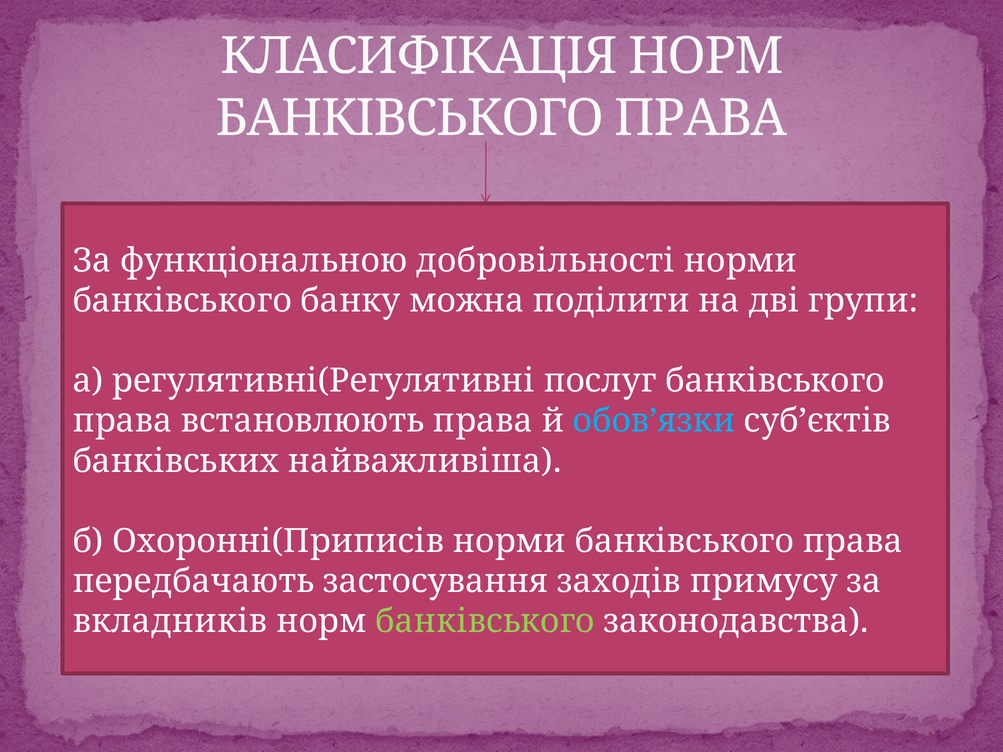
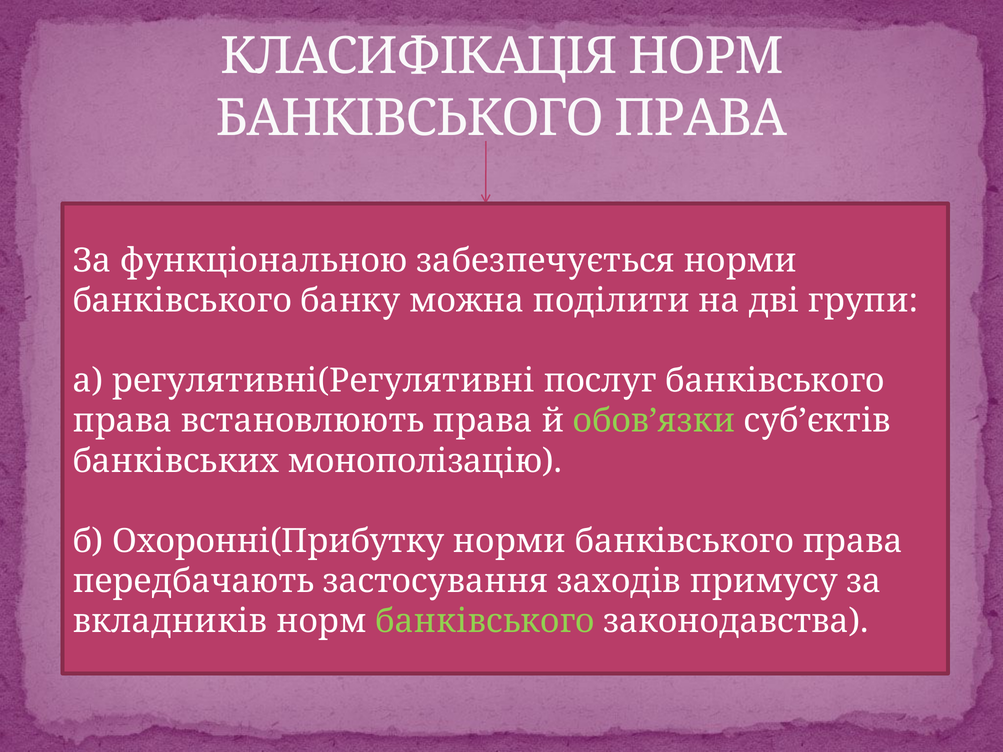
добровільності: добровільності -> забезпечується (546, 261)
обов’язки colour: light blue -> light green (654, 421)
найважливіша: найважливіша -> монополізацію (425, 461)
Охоронні(Приписів: Охоронні(Приписів -> Охоронні(Прибутку (278, 541)
